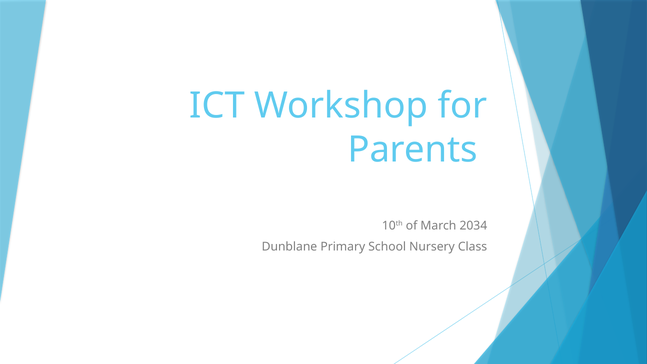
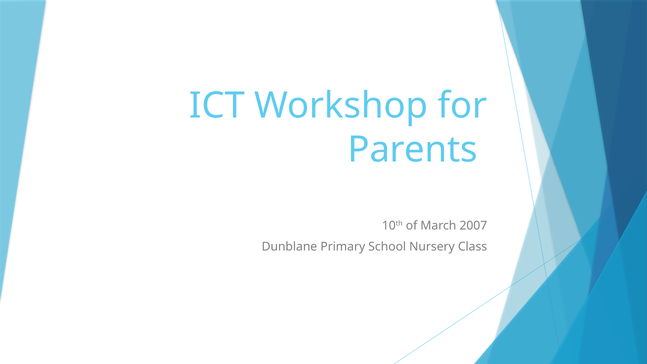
2034: 2034 -> 2007 (473, 226)
